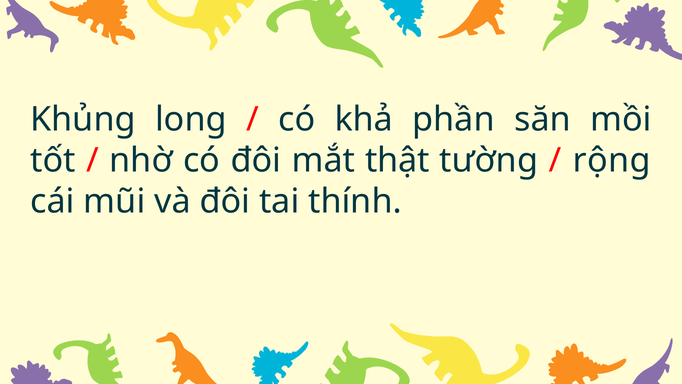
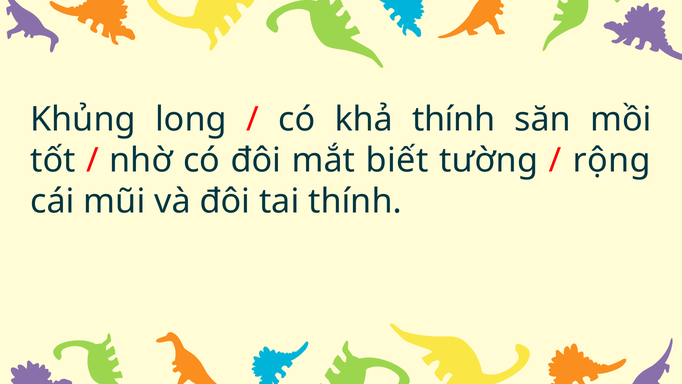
khả phần: phần -> thính (454, 120)
thật: thật -> biết (397, 161)
